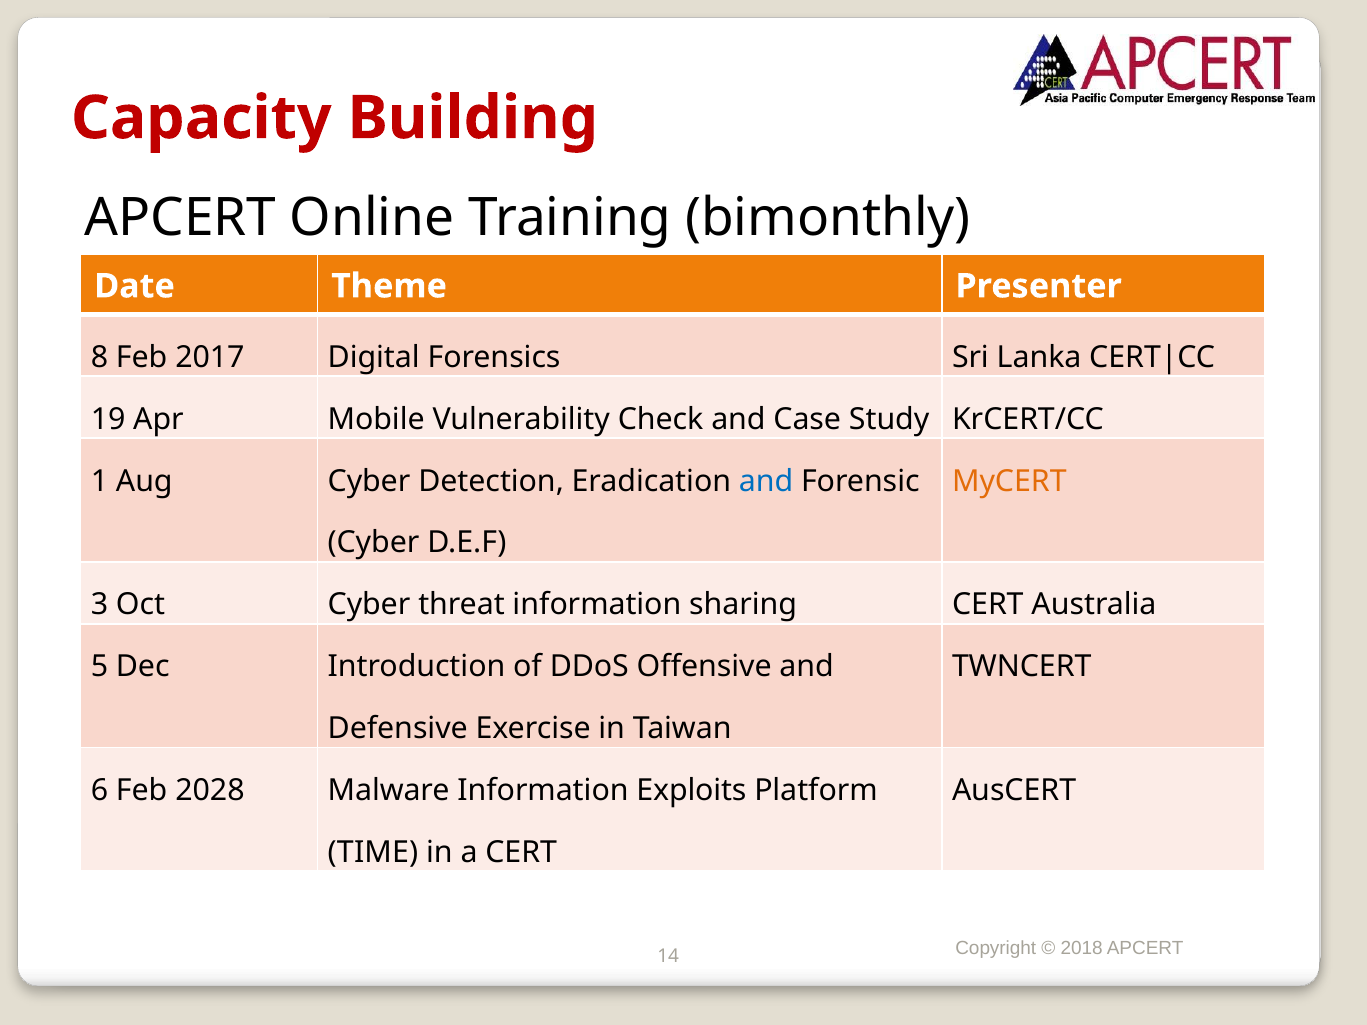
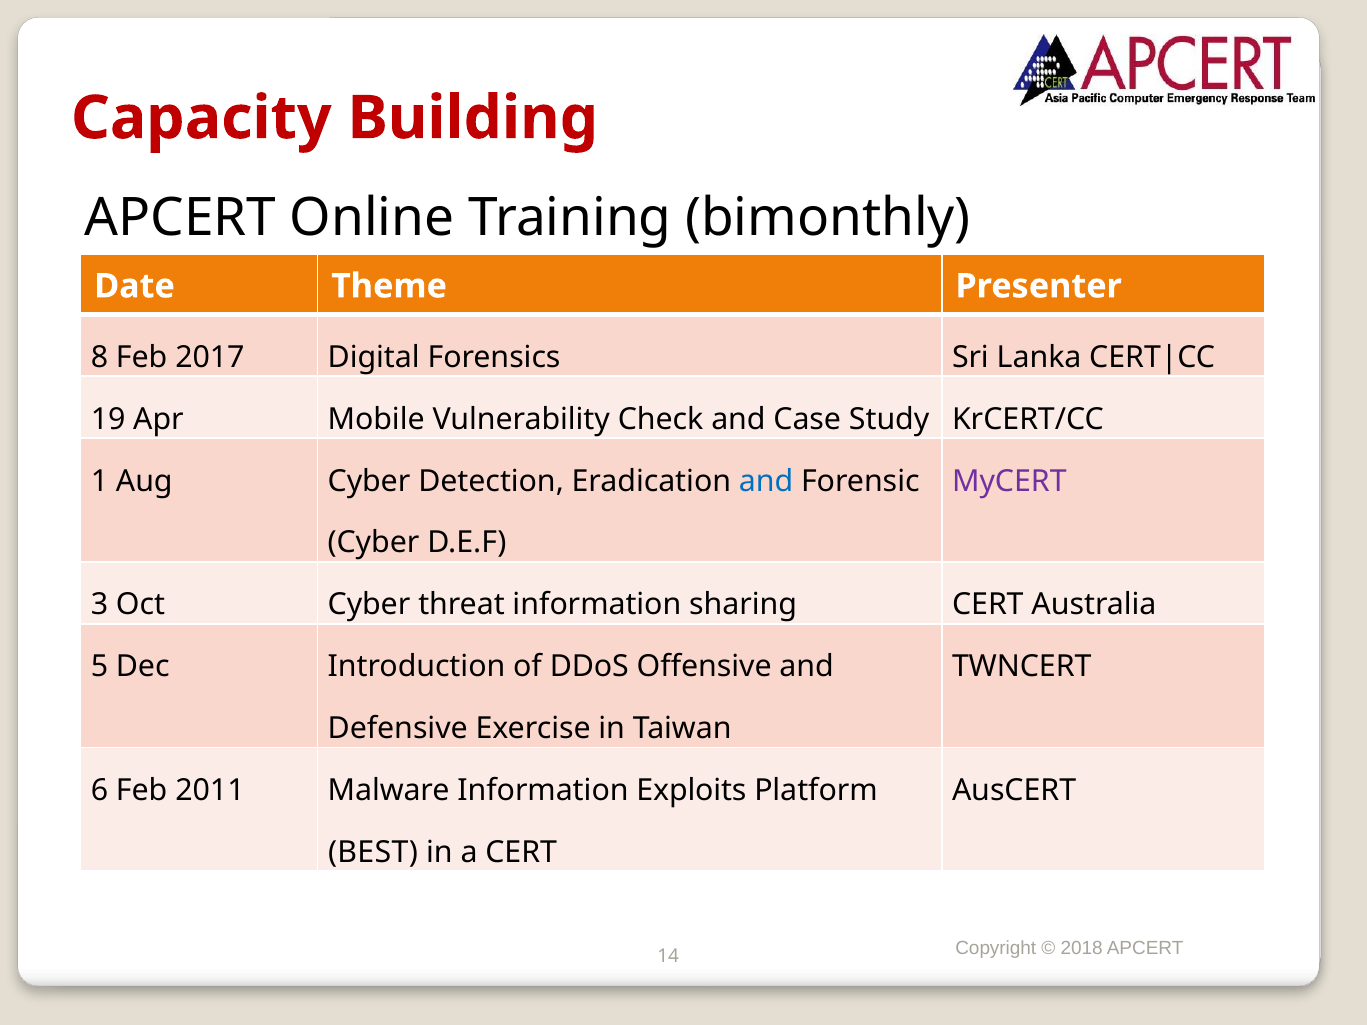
MyCERT colour: orange -> purple (1009, 481)
2028: 2028 -> 2011 (210, 791)
TIME: TIME -> BEST (373, 852)
